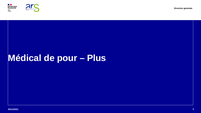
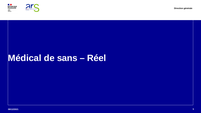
pour: pour -> sans (67, 58)
Plus: Plus -> Réel (97, 58)
